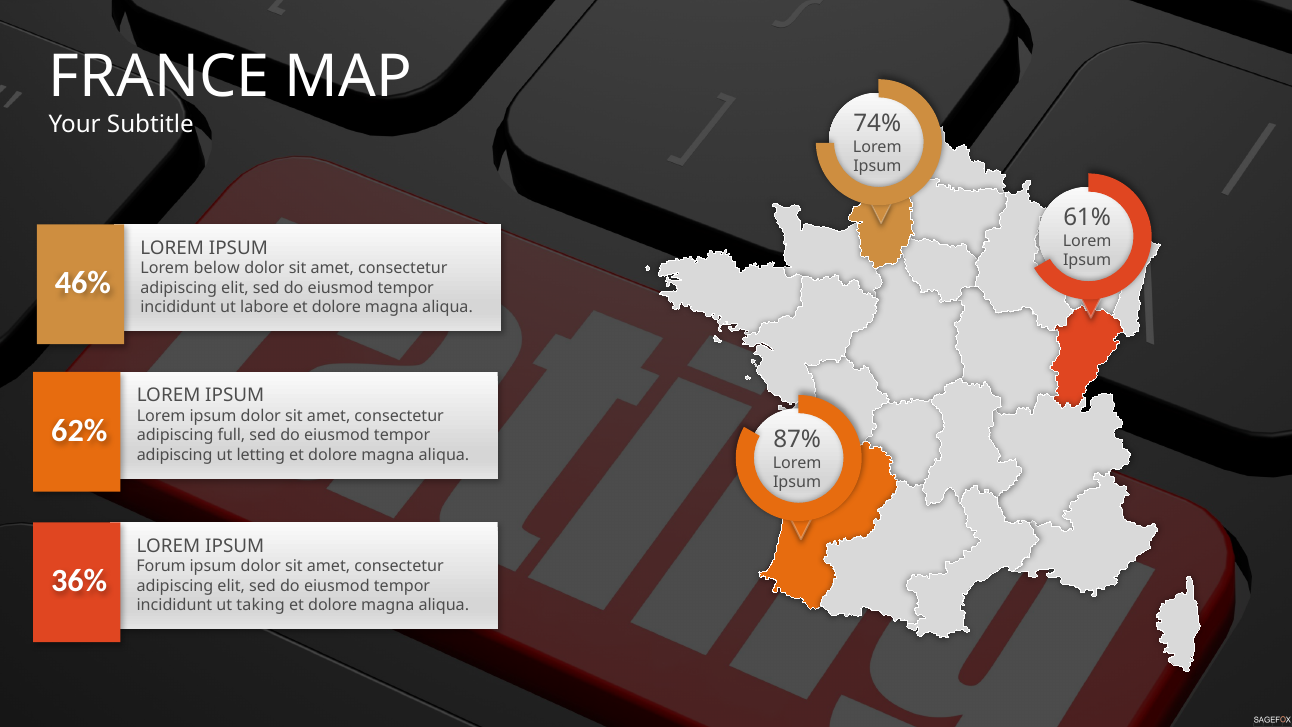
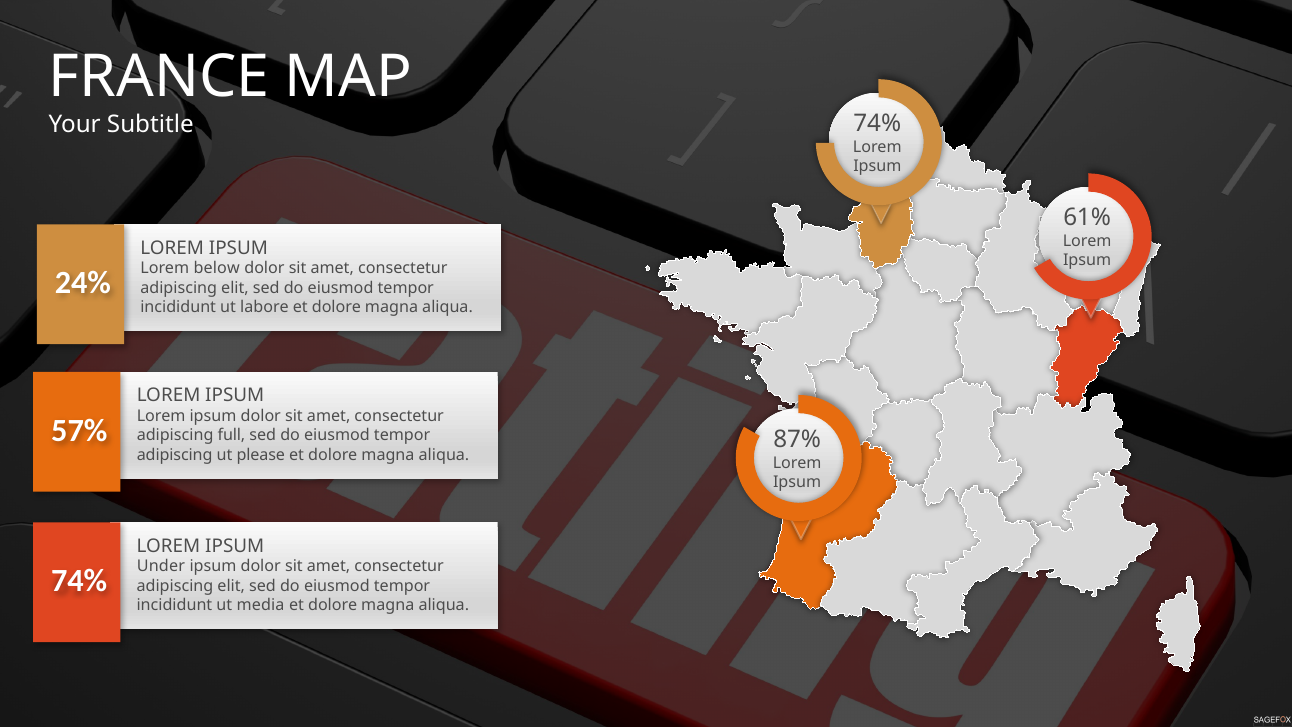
46%: 46% -> 24% (83, 283)
62%: 62% -> 57% (79, 431)
letting: letting -> please (261, 455)
Forum: Forum -> Under (161, 566)
36%: 36% -> 74% (79, 581)
taking: taking -> media (261, 605)
